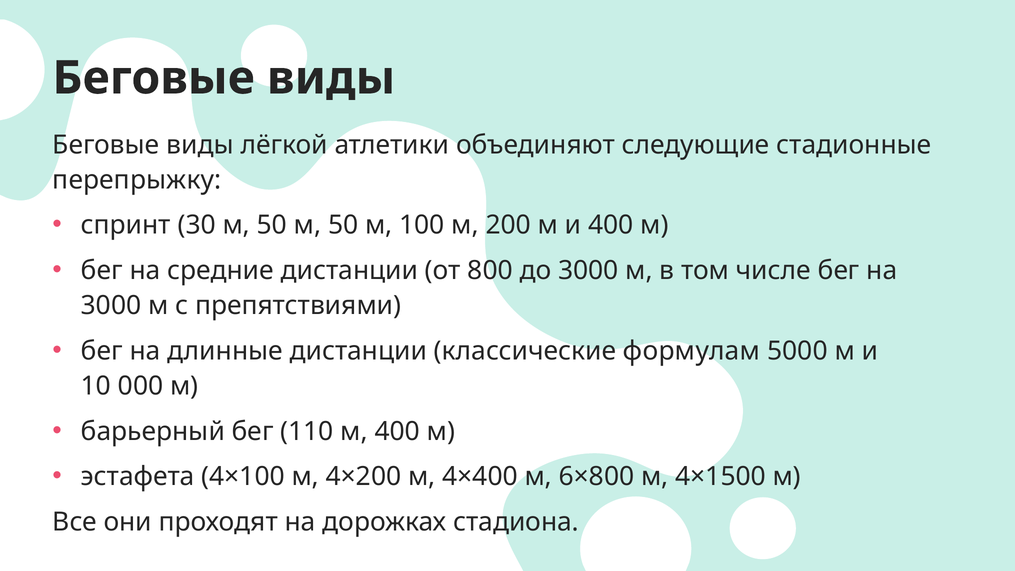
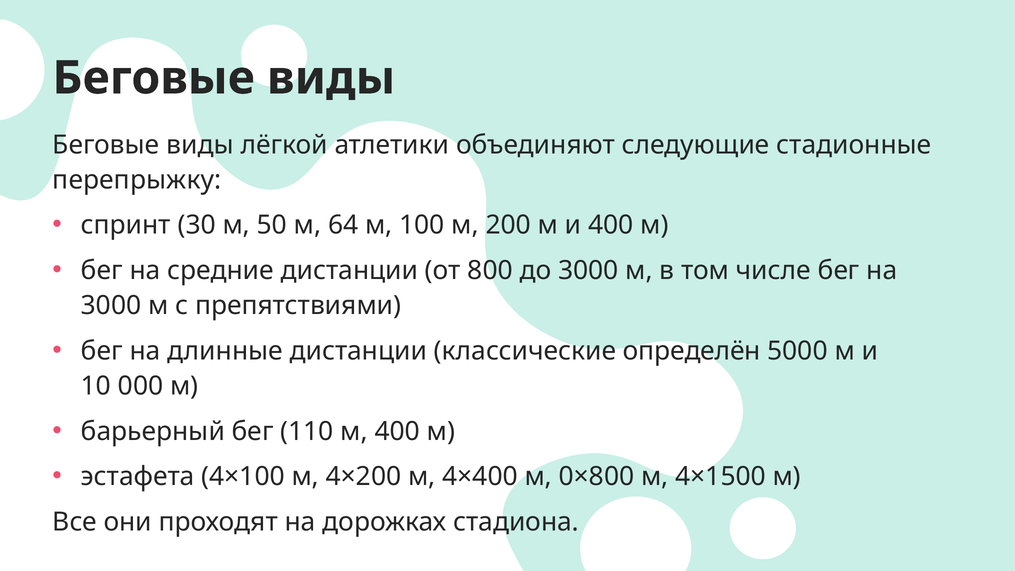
50 м 50: 50 -> 64 (343, 225)
формулам: формулам -> определён (692, 351)
6×800: 6×800 -> 0×800 (596, 477)
